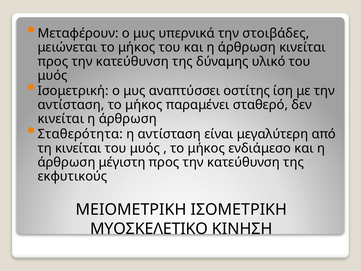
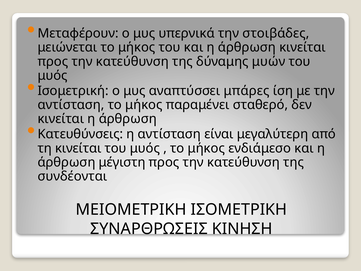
υλικό: υλικό -> μυών (269, 61)
οστίτης: οστίτης -> μπάρες (247, 91)
Σταθερότητα: Σταθερότητα -> Κατευθύνσεις (80, 134)
εκφυτικούς: εκφυτικούς -> συνδέονται (72, 176)
ΜΥΟΣΚΕΛΕΤΙΚΟ: ΜΥΟΣΚΕΛΕΤΙΚΟ -> ΣΥΝΑΡΘΡΩΣΕΙΣ (149, 229)
